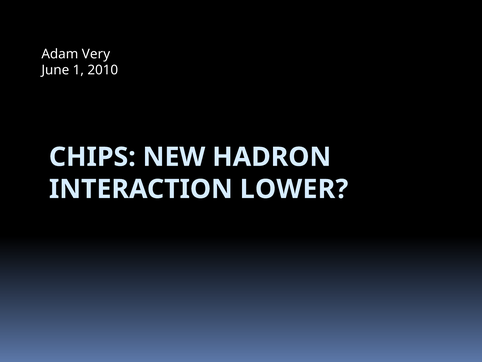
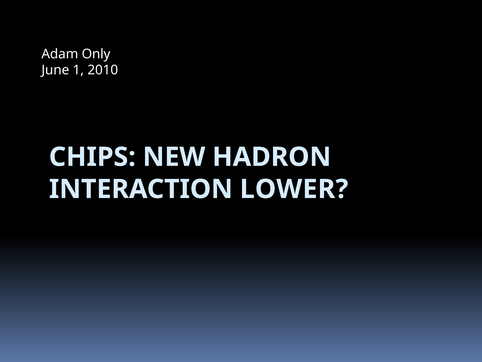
Very: Very -> Only (96, 54)
